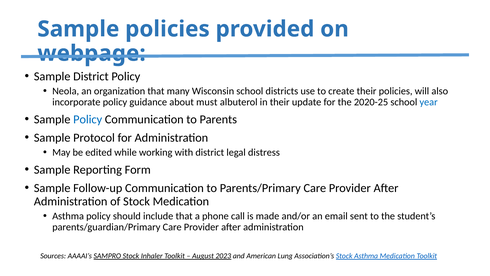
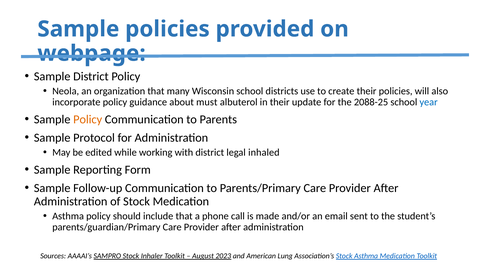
2020-25: 2020-25 -> 2088-25 (371, 102)
Policy colour: blue -> orange (88, 119)
distress: distress -> inhaled (264, 152)
